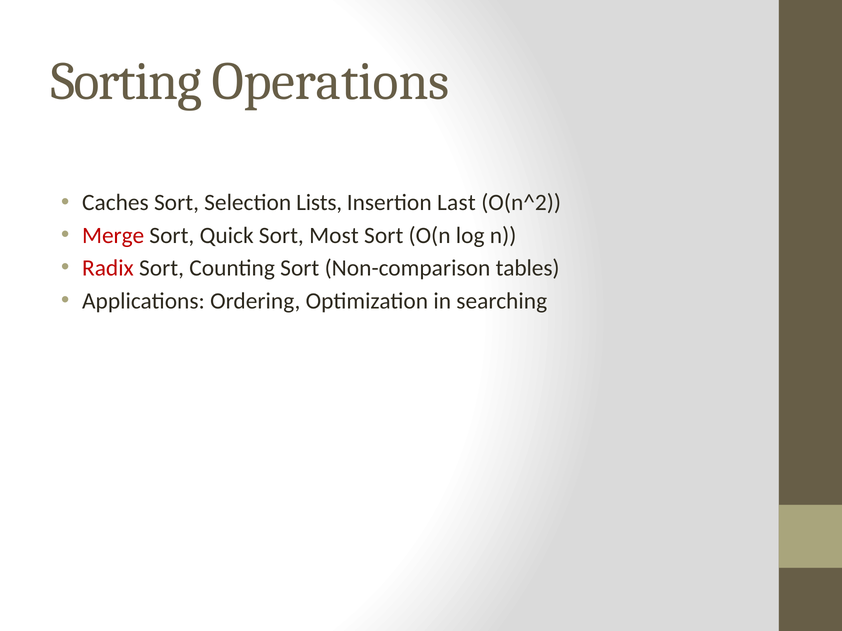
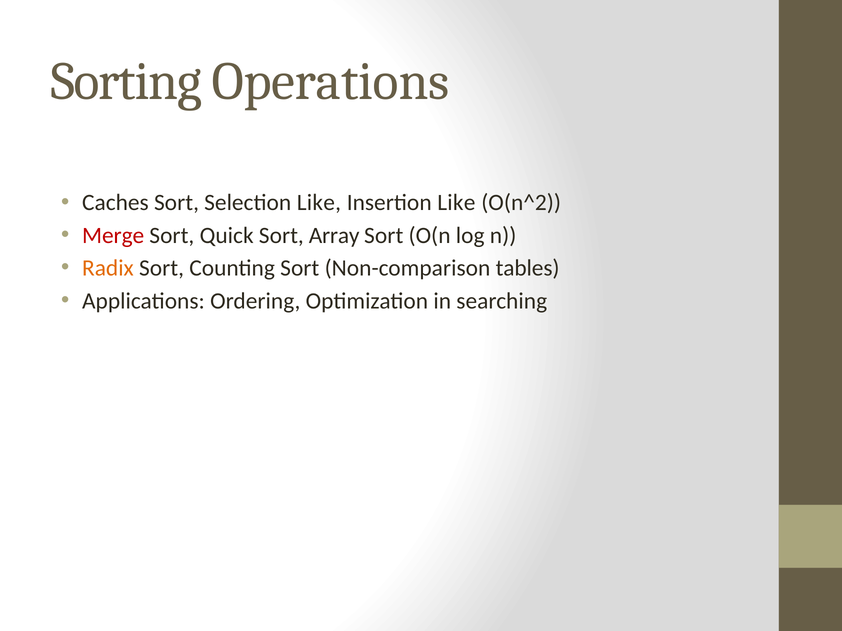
Selection Lists: Lists -> Like (319, 203)
Insertion Last: Last -> Like (456, 203)
Most: Most -> Array (334, 236)
Radix colour: red -> orange (108, 268)
